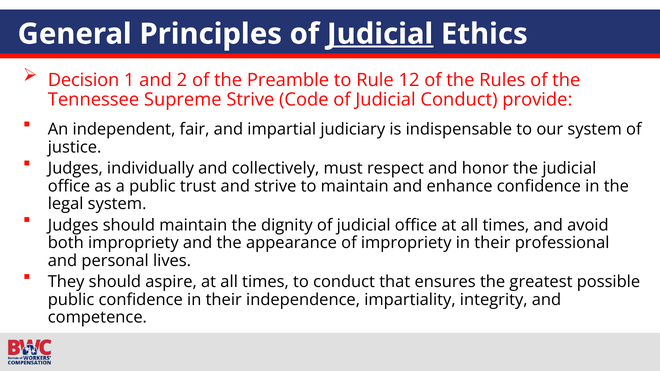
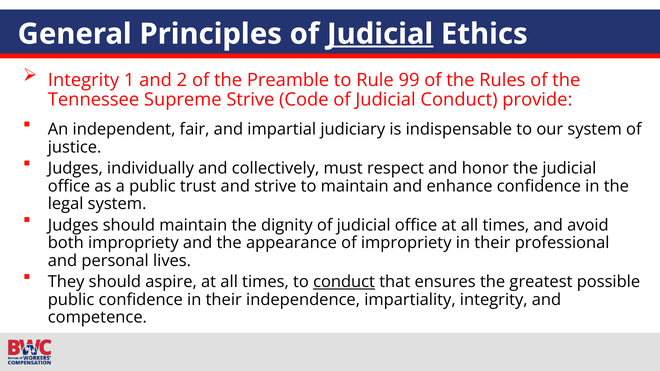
Decision: Decision -> Integrity (83, 80)
12: 12 -> 99 (409, 80)
conduct underline: none -> present (344, 282)
